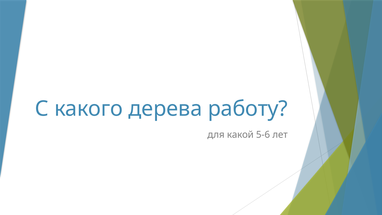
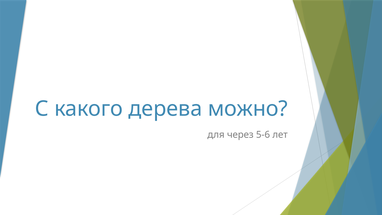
работу: работу -> можно (248, 109)
какой: какой -> через (240, 135)
